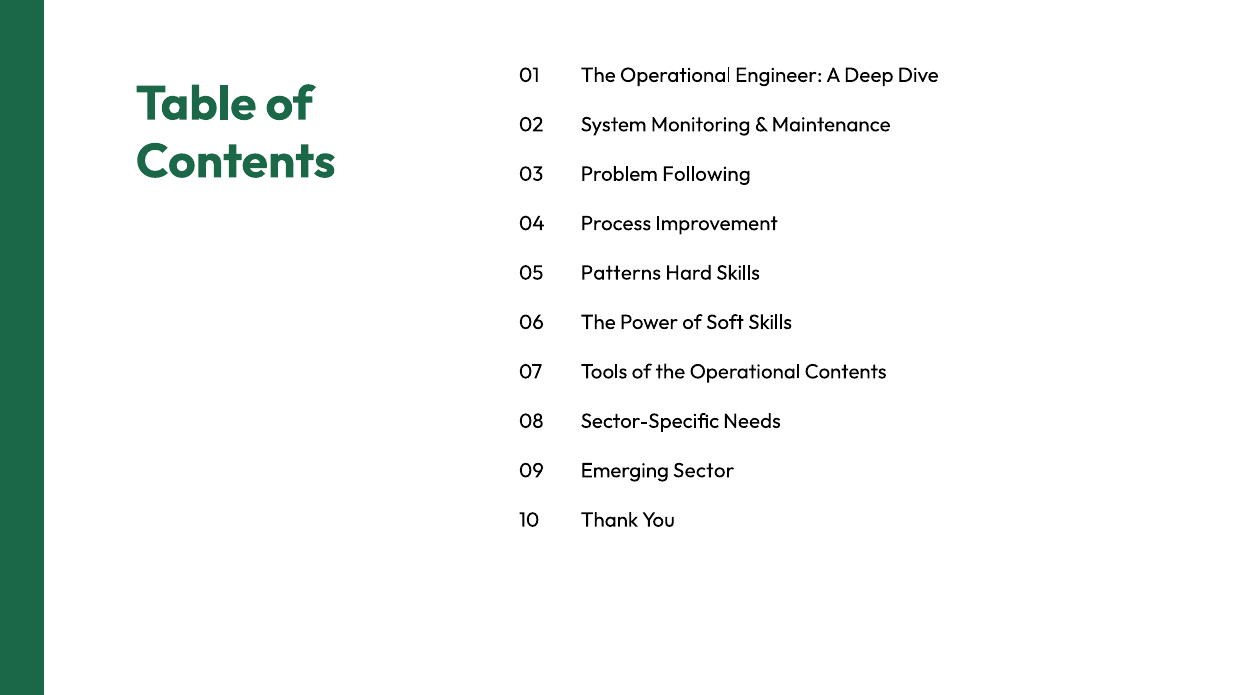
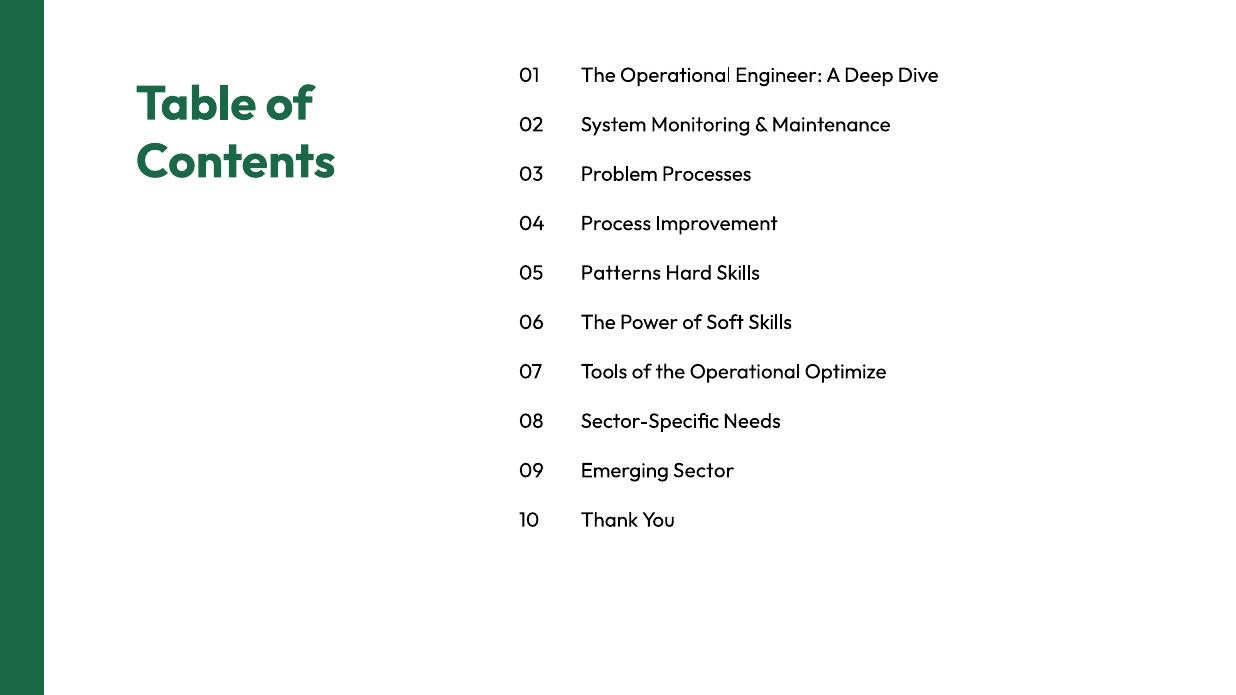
Following: Following -> Processes (707, 174)
Operational Contents: Contents -> Optimize (846, 372)
